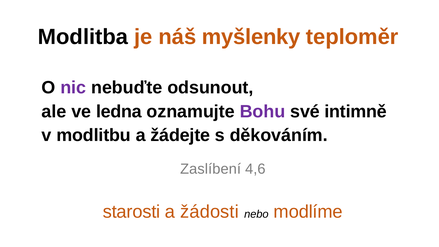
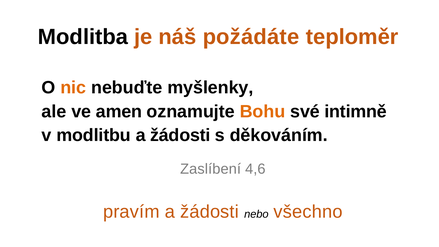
myšlenky: myšlenky -> požádáte (251, 37)
nic colour: purple -> orange (73, 88)
odsunout: odsunout -> myšlenky (210, 88)
ledna: ledna -> amen (119, 111)
Bohu colour: purple -> orange (262, 111)
žádejte: žádejte -> žádosti (180, 135)
starosti: starosti -> pravím (131, 212)
modlíme: modlíme -> všechno (308, 212)
